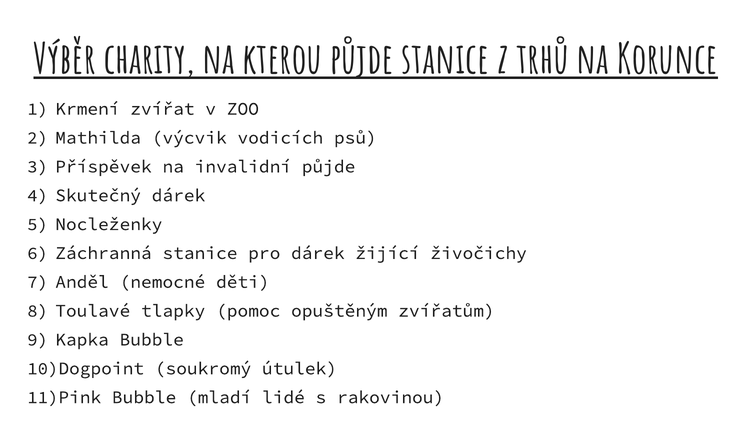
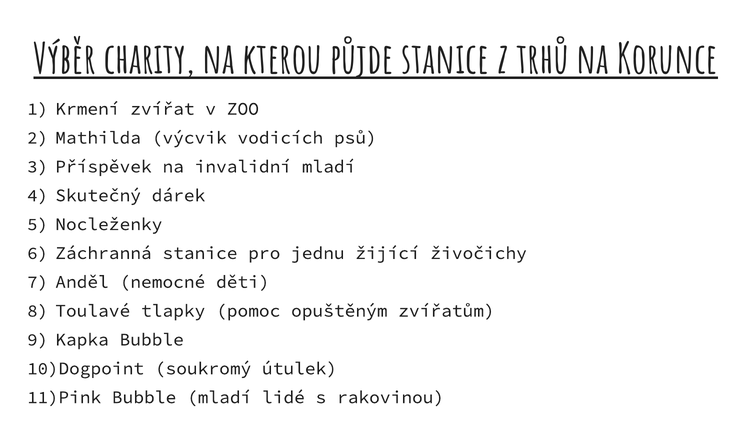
invalidní půjde: půjde -> mladí (329, 167)
pro dárek: dárek -> jednu (318, 253)
